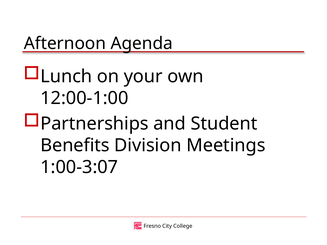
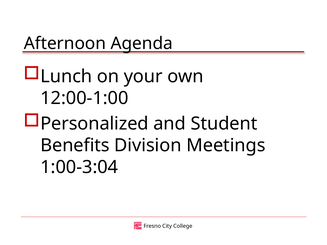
Partnerships: Partnerships -> Personalized (94, 124)
1:00-3:07: 1:00-3:07 -> 1:00-3:04 (79, 167)
